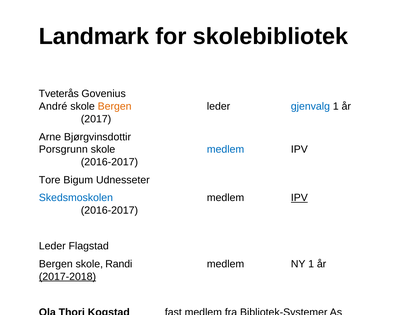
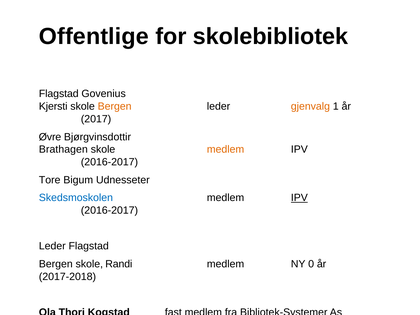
Landmark: Landmark -> Offentlige (94, 36)
Tveterås: Tveterås -> Flagstad (59, 94)
André: André -> Kjersti (53, 106)
gjenvalg colour: blue -> orange (310, 106)
Arne: Arne -> Øvre (50, 137)
Porsgrunn: Porsgrunn -> Brathagen (63, 150)
medlem colour: blue -> orange (226, 150)
NY 1: 1 -> 0 (311, 264)
2017-2018 underline: present -> none (67, 277)
